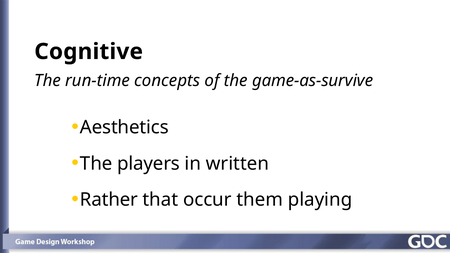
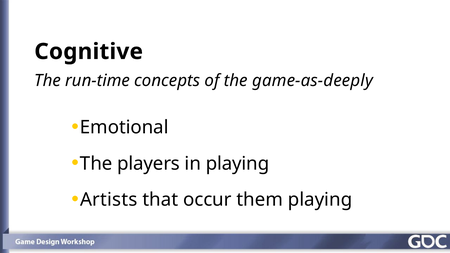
game-as-survive: game-as-survive -> game-as-deeply (312, 81)
Aesthetics: Aesthetics -> Emotional (124, 128)
in written: written -> playing (238, 164)
Rather: Rather -> Artists (109, 200)
